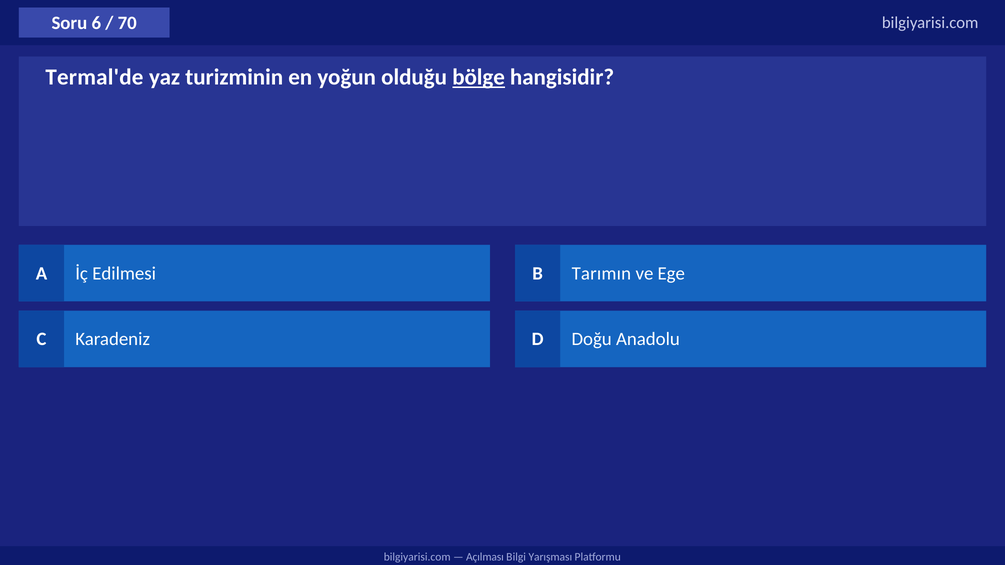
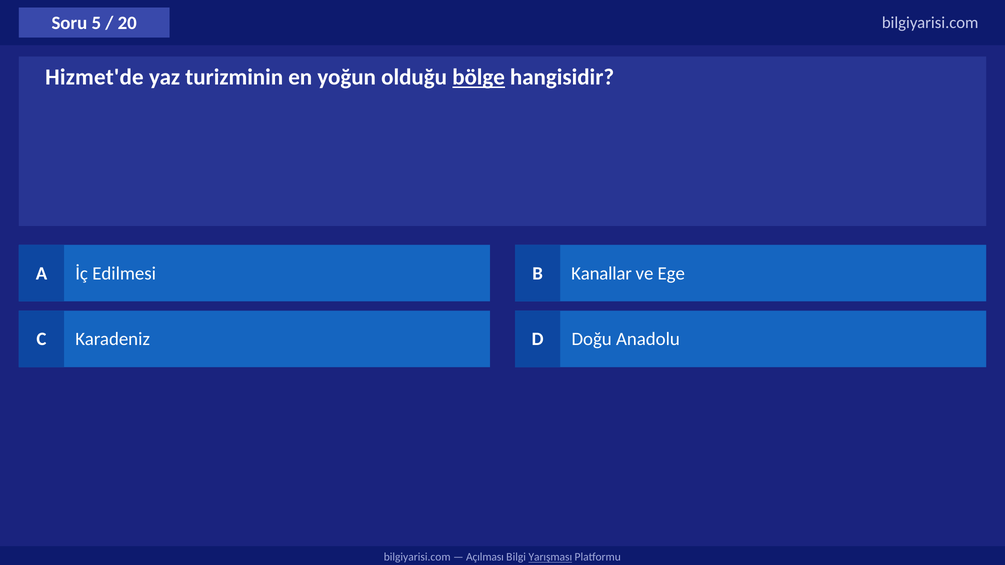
6: 6 -> 5 (96, 23)
70: 70 -> 20 (127, 23)
Termal'de: Termal'de -> Hizmet'de (94, 77)
Tarımın: Tarımın -> Kanallar (602, 273)
Yarışması underline: none -> present (550, 557)
